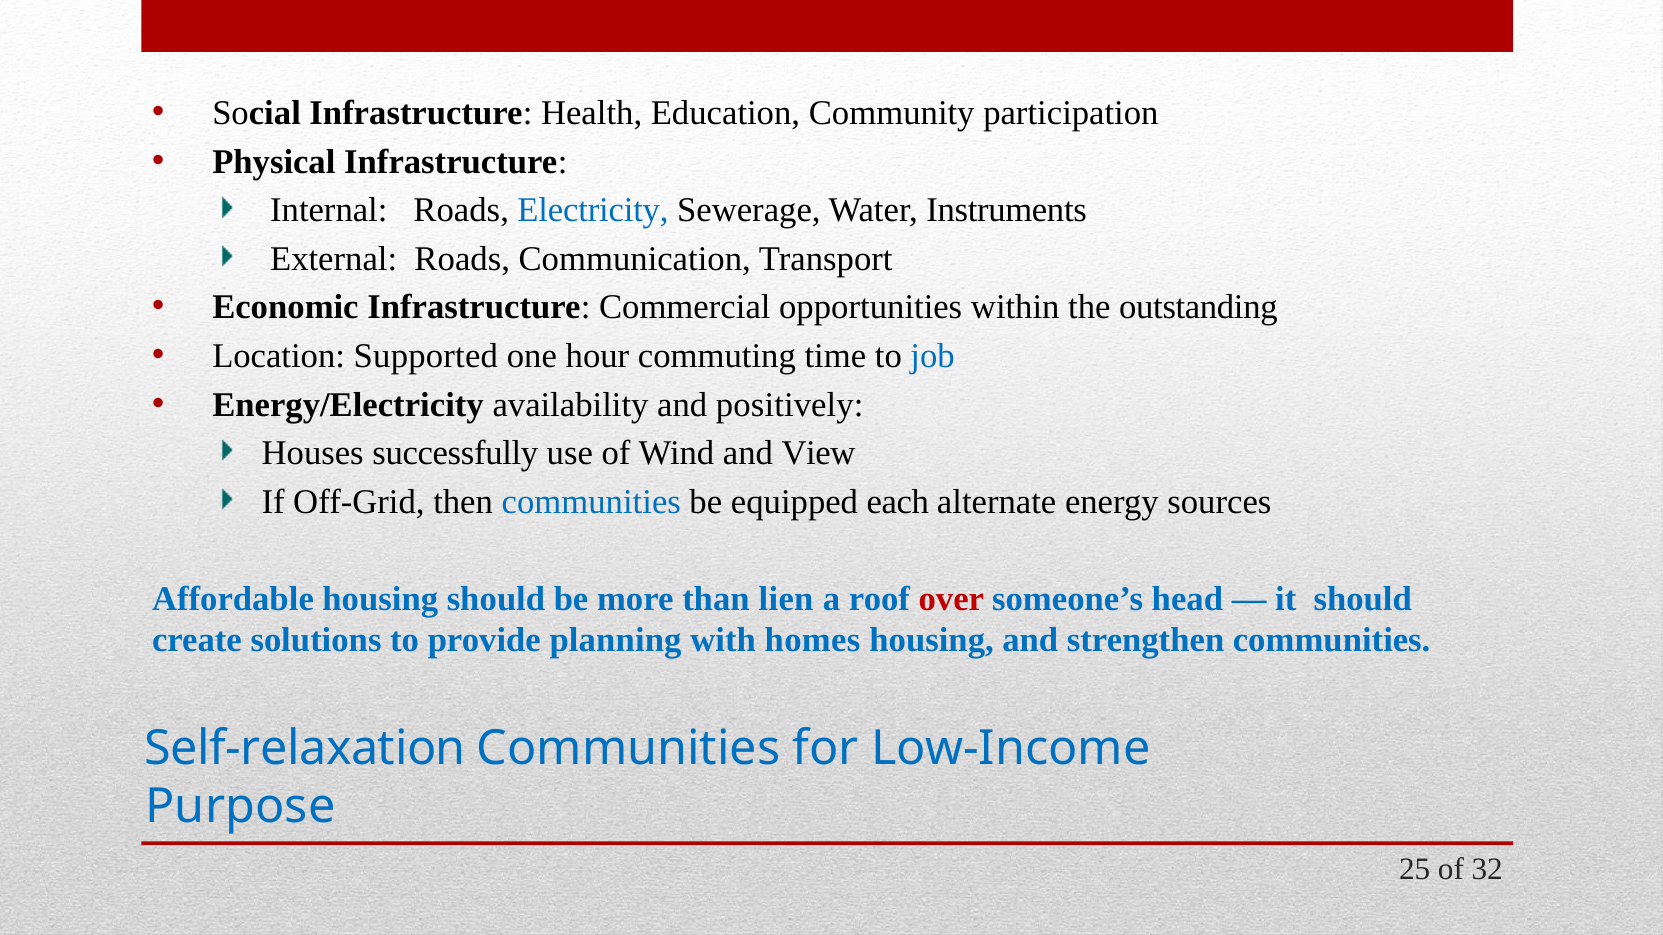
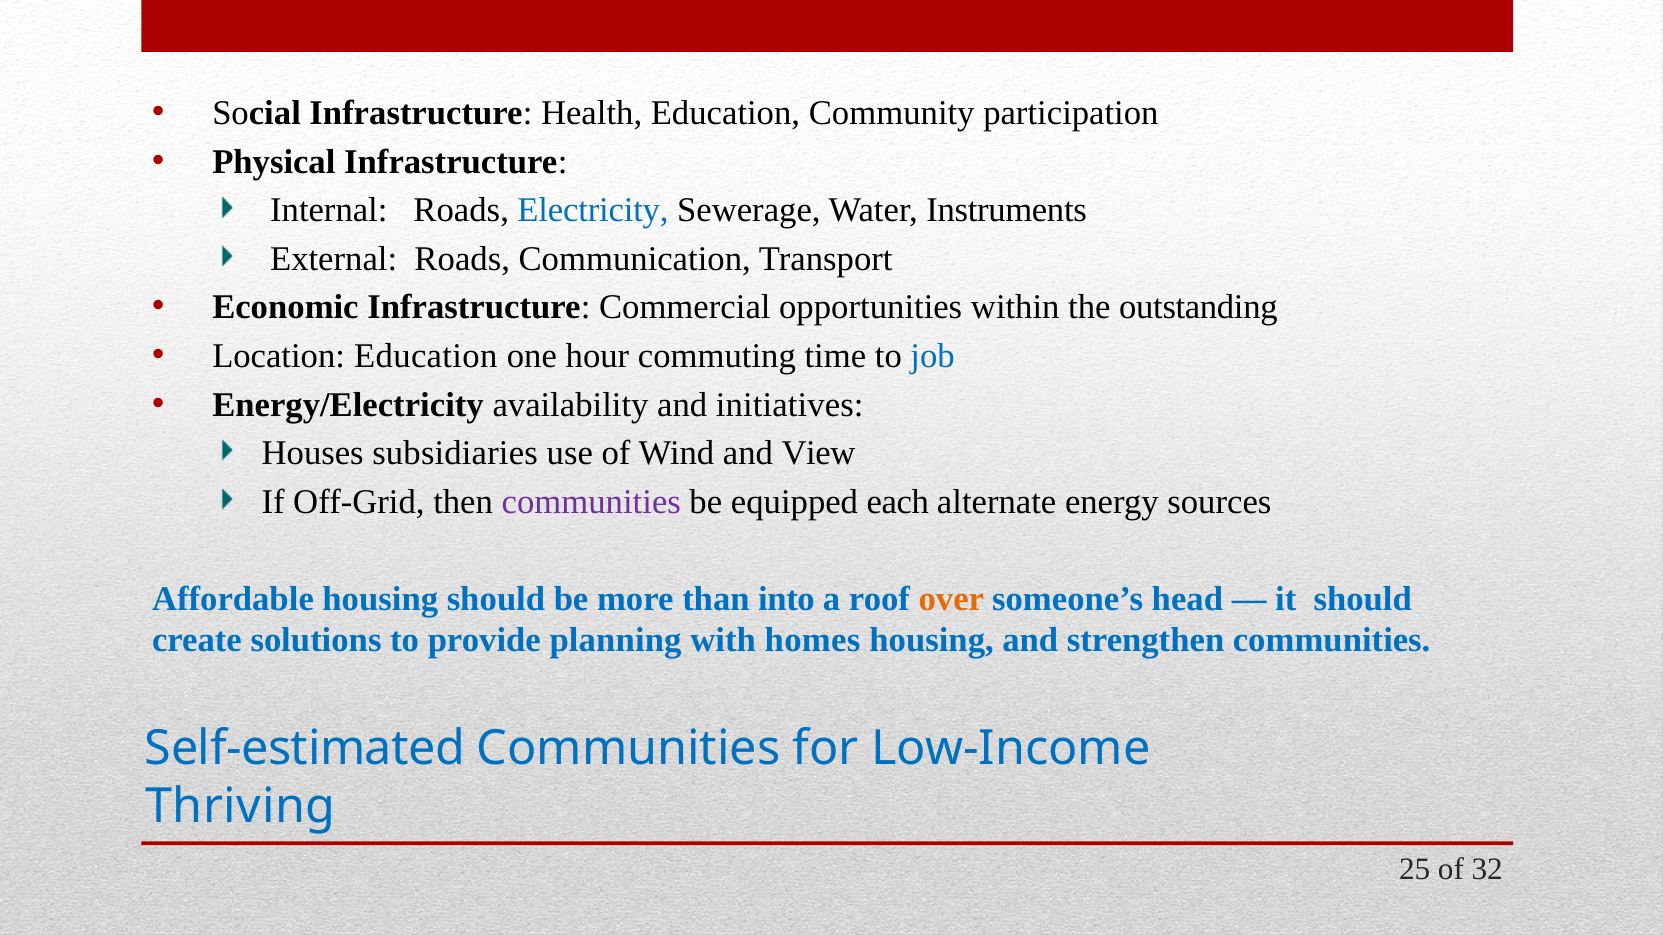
Location Supported: Supported -> Education (426, 356)
positively: positively -> initiatives (790, 405)
successfully: successfully -> subsidiaries (455, 453)
communities colour: blue -> purple (591, 502)
lien: lien -> into (786, 599)
over colour: red -> orange (951, 599)
Self-relaxation: Self-relaxation -> Self-estimated (305, 749)
Purpose: Purpose -> Thriving (240, 807)
